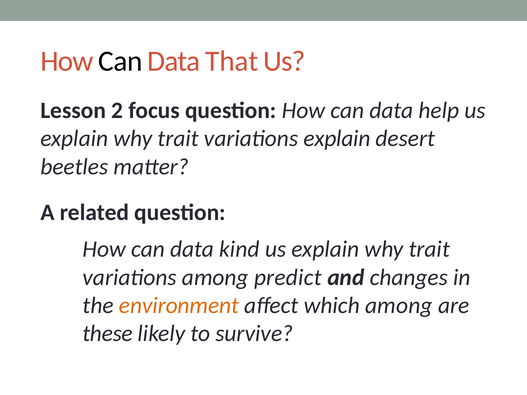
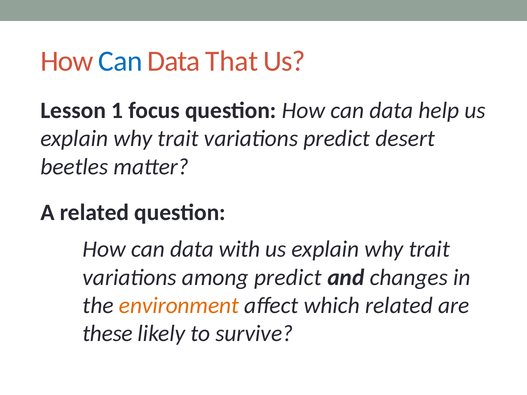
Can colour: black -> blue (120, 61)
2: 2 -> 1 (117, 111)
variations explain: explain -> predict (337, 139)
kind: kind -> with (240, 249)
which among: among -> related (399, 306)
